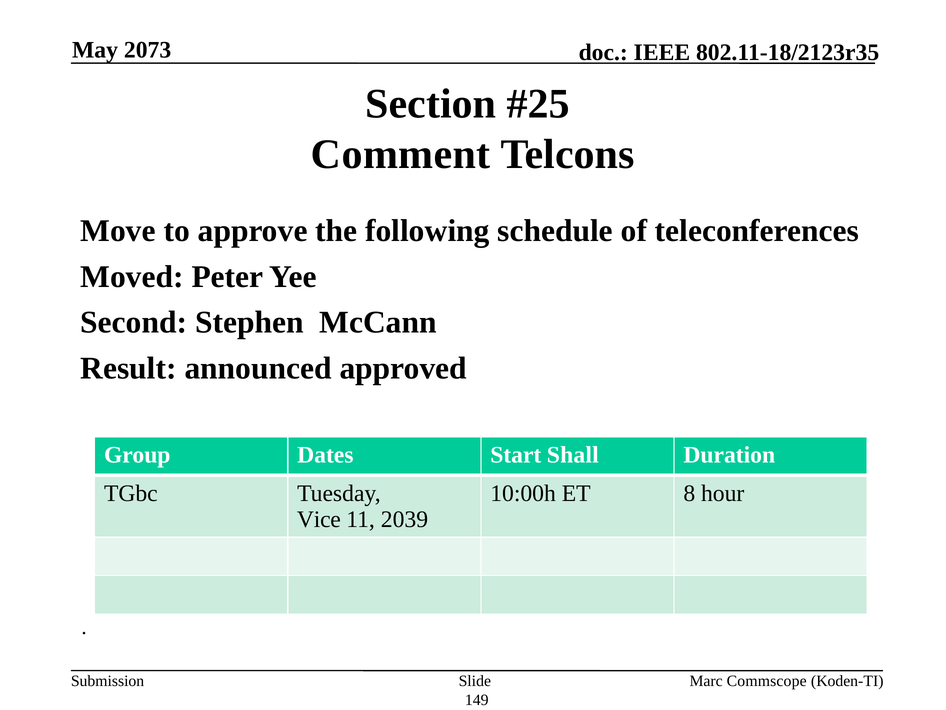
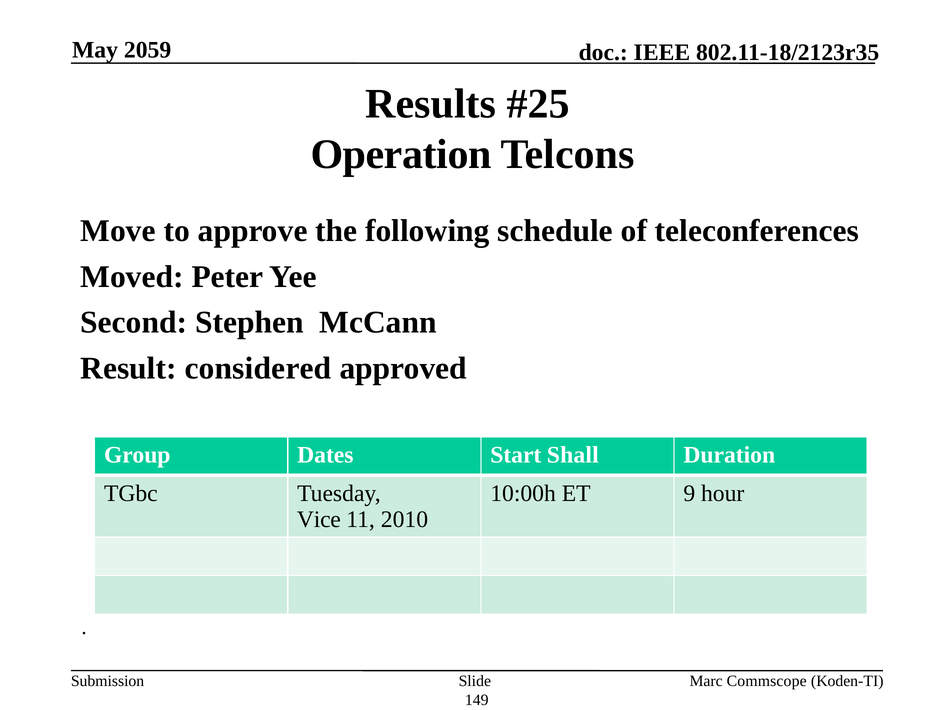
2073: 2073 -> 2059 (148, 50)
Section: Section -> Results (431, 104)
Comment: Comment -> Operation (401, 154)
announced: announced -> considered (258, 368)
8: 8 -> 9 (689, 493)
2039: 2039 -> 2010 (404, 519)
